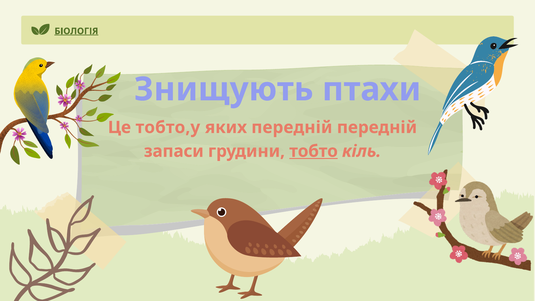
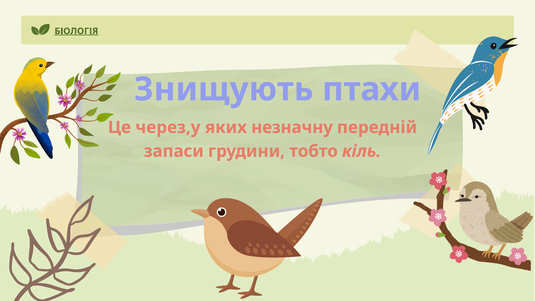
тобто,у: тобто,у -> через,у (168, 127)
яких передній: передній -> незначну (292, 127)
тобто underline: present -> none (314, 151)
